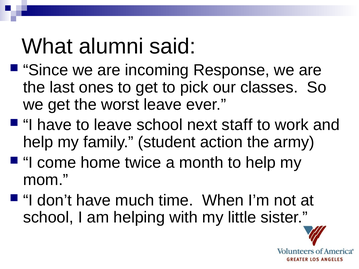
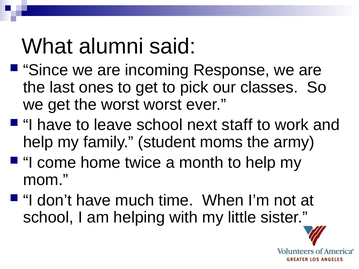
worst leave: leave -> worst (163, 105)
action: action -> moms (221, 142)
